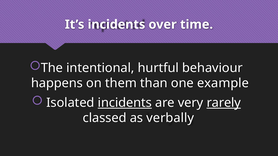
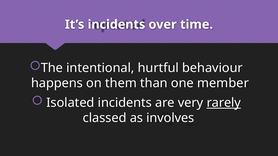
example: example -> member (223, 83)
incidents underline: present -> none (125, 103)
verbally: verbally -> involves (170, 118)
